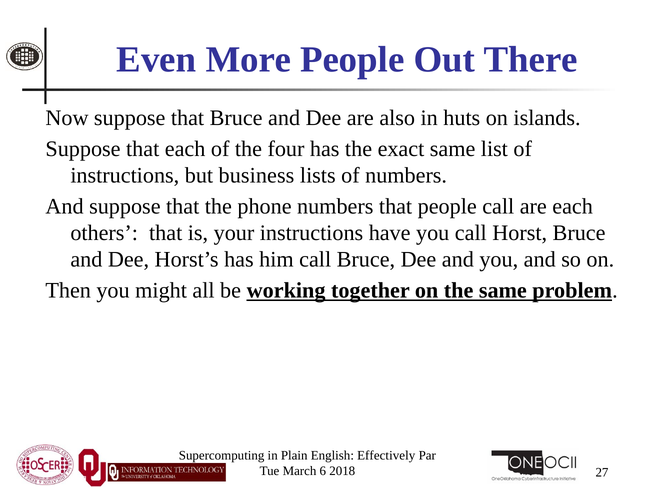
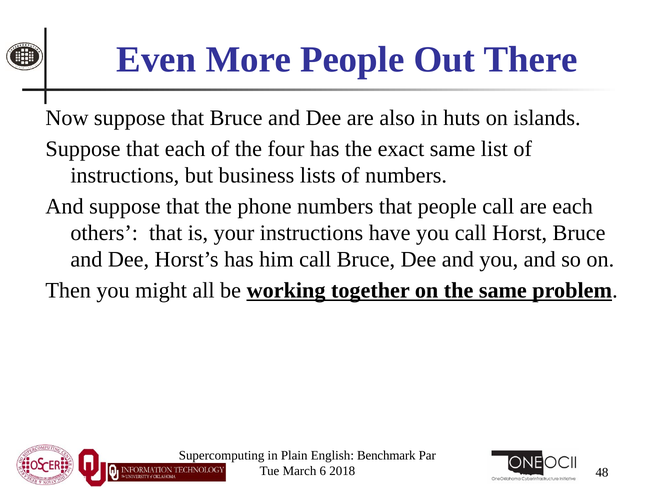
Effectively: Effectively -> Benchmark (386, 456)
27: 27 -> 48 (602, 473)
